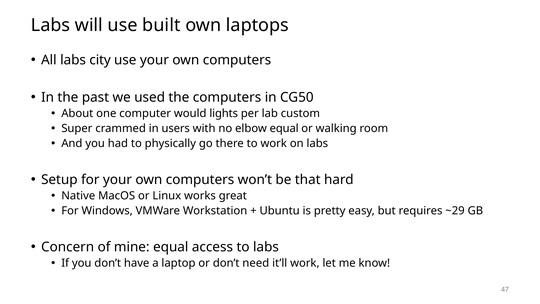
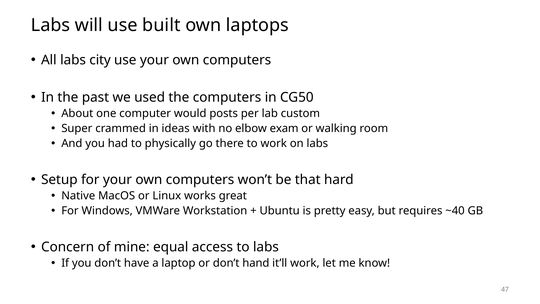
lights: lights -> posts (224, 113)
users: users -> ideas (176, 128)
elbow equal: equal -> exam (284, 128)
~29: ~29 -> ~40 (455, 211)
need: need -> hand (256, 263)
